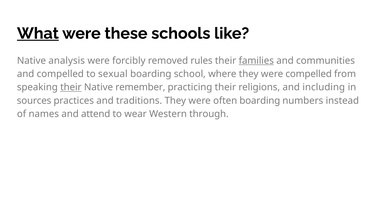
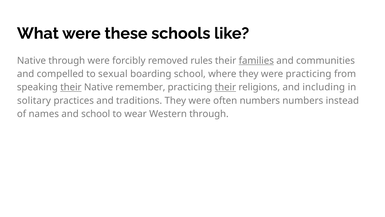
What underline: present -> none (38, 33)
Native analysis: analysis -> through (67, 61)
were compelled: compelled -> practicing (309, 74)
their underline: none -> present (225, 87)
sources: sources -> solitary (34, 100)
often boarding: boarding -> numbers (260, 100)
and attend: attend -> school (96, 114)
